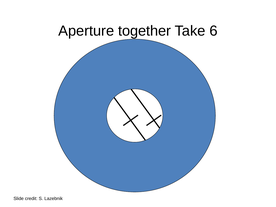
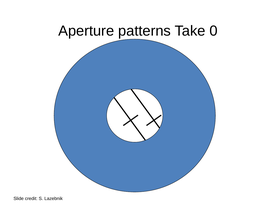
together: together -> patterns (145, 31)
6: 6 -> 0 (214, 31)
